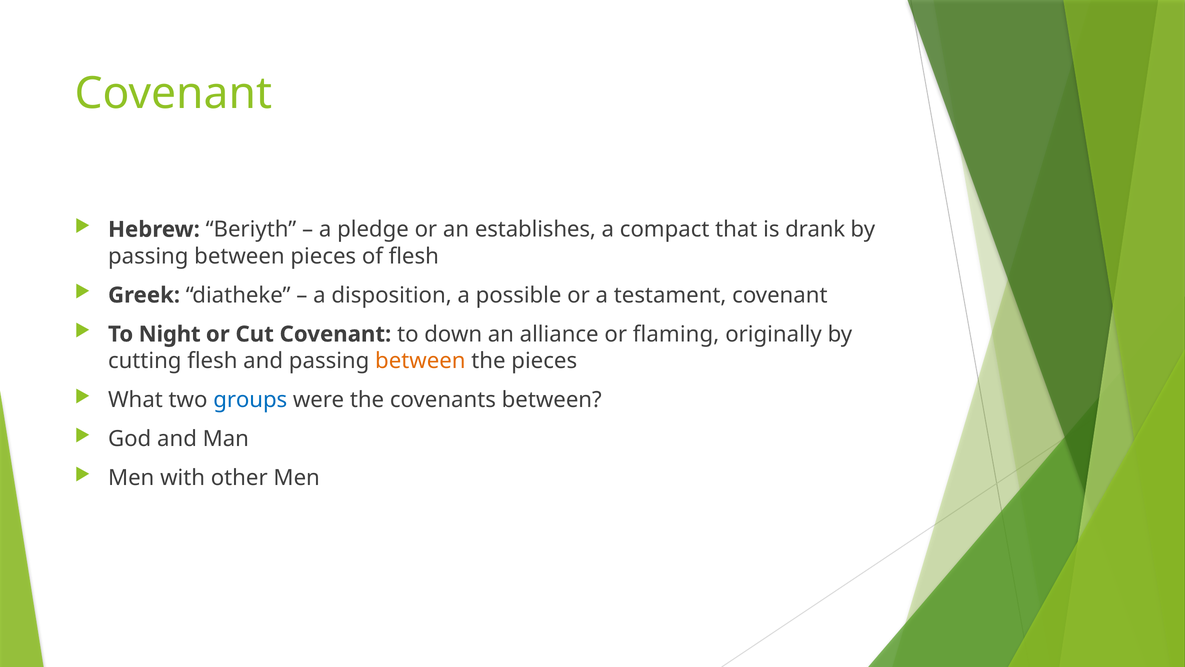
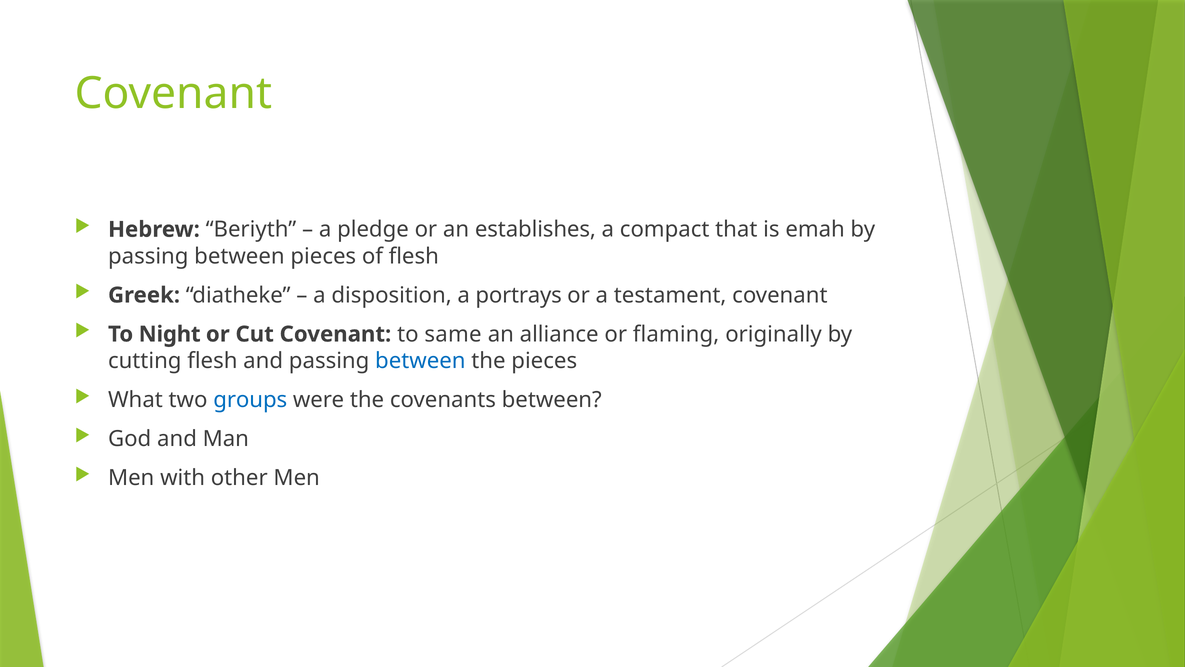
drank: drank -> emah (815, 229)
possible: possible -> portrays (519, 295)
down: down -> same (453, 334)
between colour: orange -> blue (420, 361)
